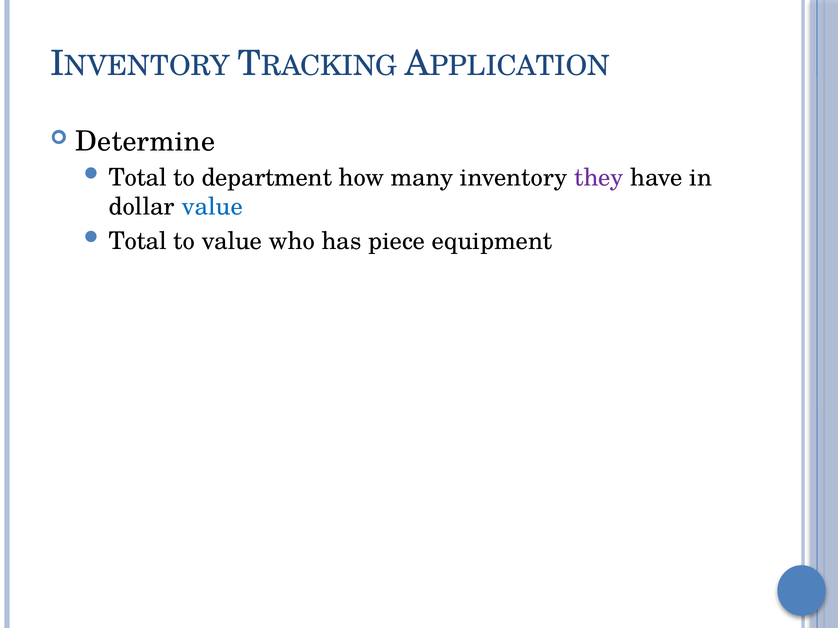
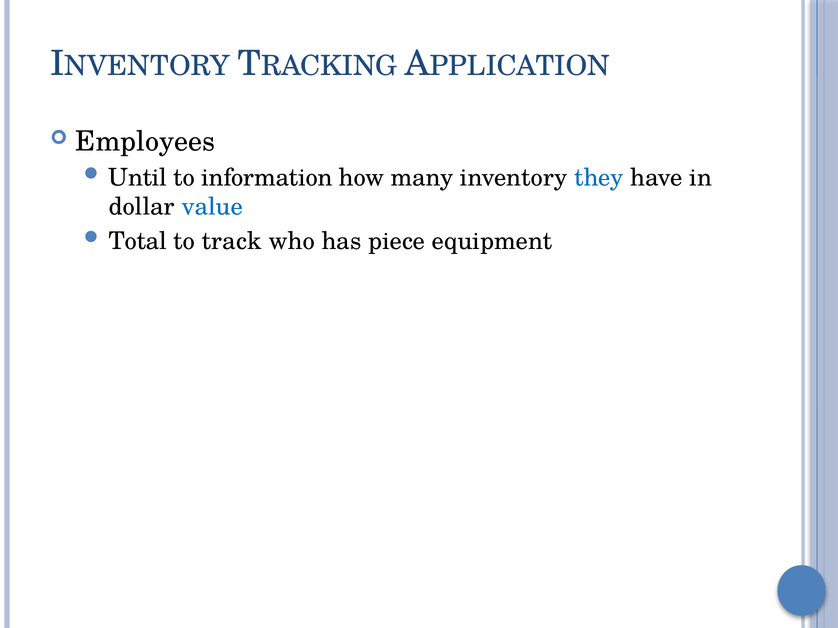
Determine: Determine -> Employees (145, 142)
Total: Total -> Until (138, 178)
department: department -> information (267, 178)
they colour: purple -> blue (599, 178)
to value: value -> track (232, 241)
